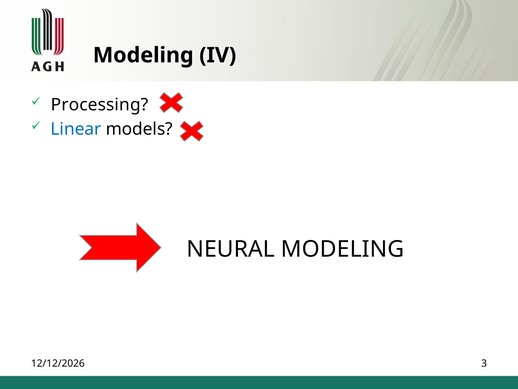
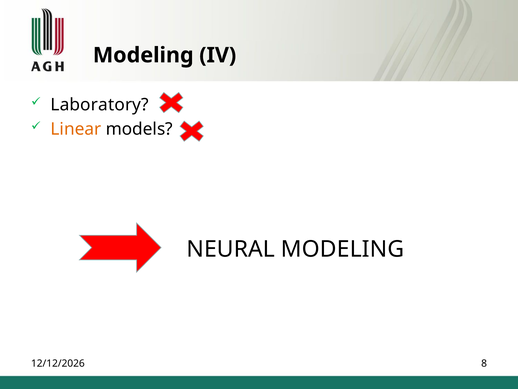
Processing: Processing -> Laboratory (100, 105)
Linear colour: blue -> orange (76, 129)
3: 3 -> 8 (484, 363)
